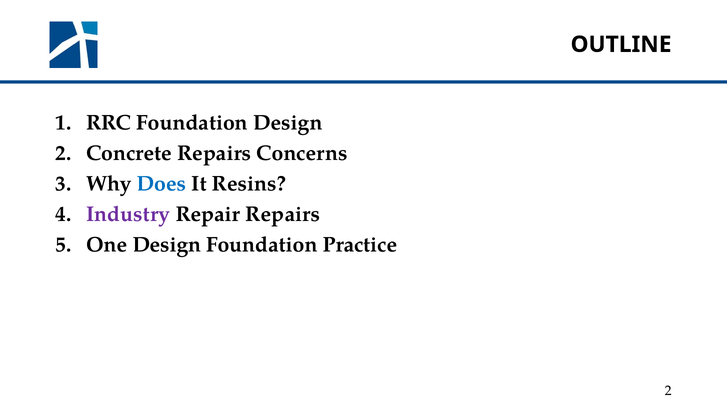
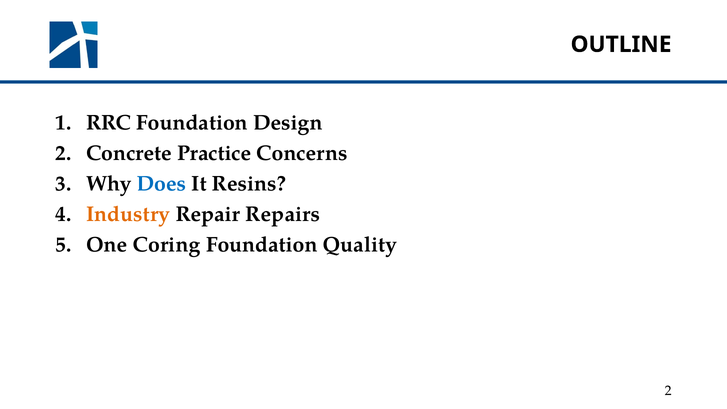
Concrete Repairs: Repairs -> Practice (214, 153)
Industry colour: purple -> orange (128, 214)
One Design: Design -> Coring (167, 245)
Practice: Practice -> Quality (360, 245)
